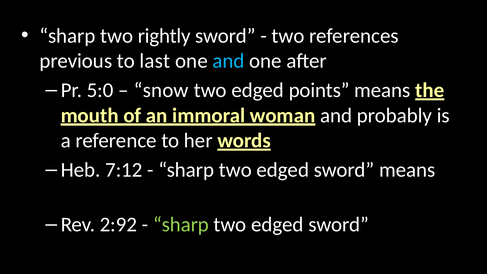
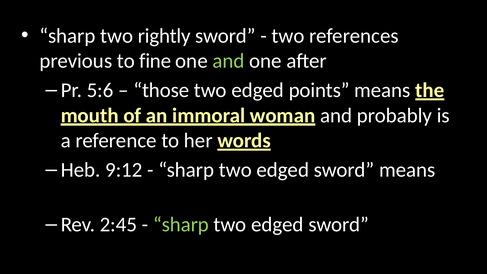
last: last -> fine (155, 61)
and colour: light blue -> light green (228, 61)
5:0: 5:0 -> 5:6 (100, 90)
snow: snow -> those (161, 90)
7:12: 7:12 -> 9:12 (124, 170)
2:92: 2:92 -> 2:45 (118, 225)
